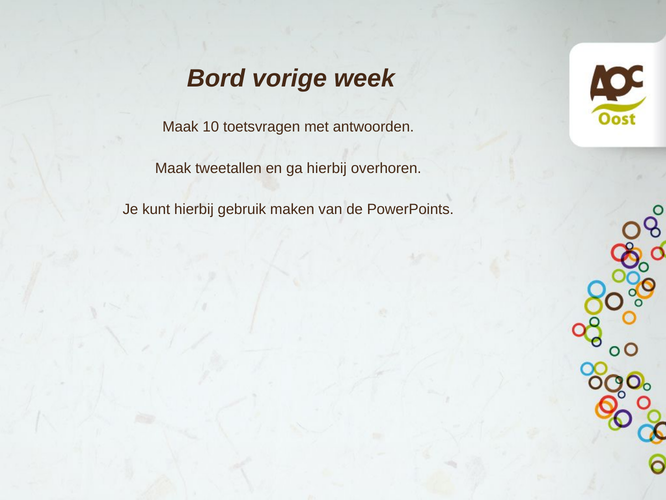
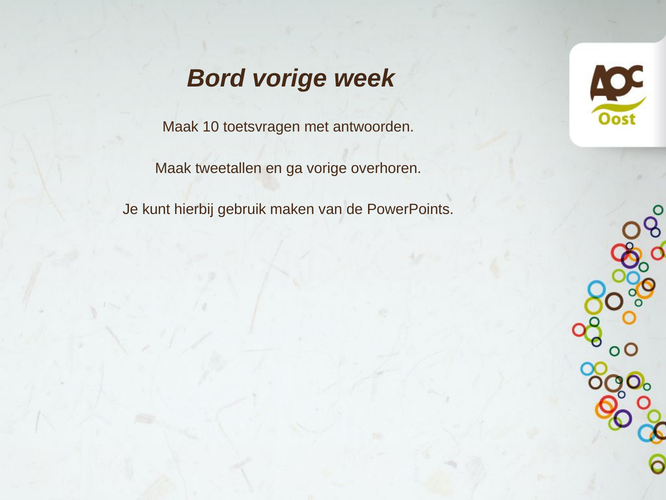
ga hierbij: hierbij -> vorige (327, 168)
